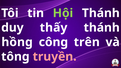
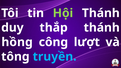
thấy: thấy -> thắp (54, 28)
trên: trên -> lượt (87, 42)
truyền colour: pink -> light blue (55, 57)
